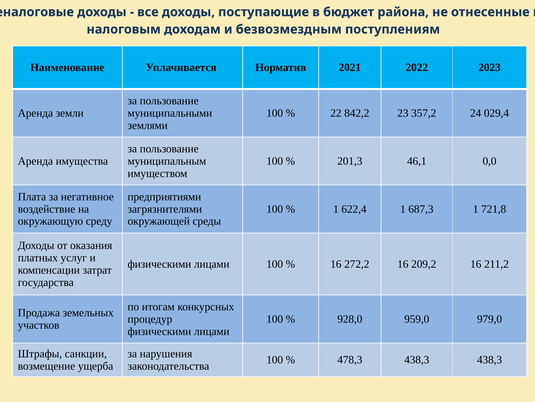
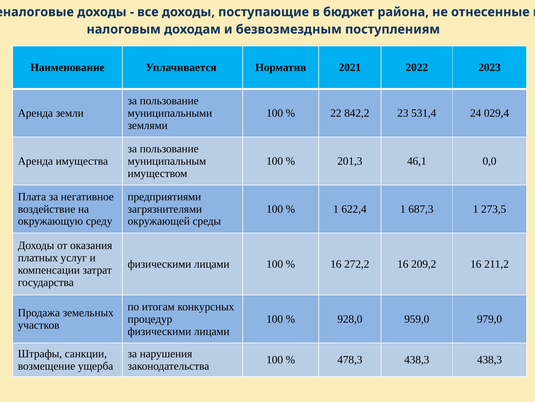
357,2: 357,2 -> 531,4 (424, 113)
721,8: 721,8 -> 273,5 (494, 209)
